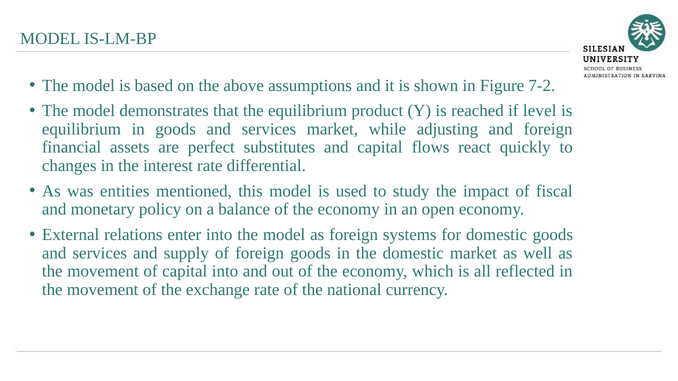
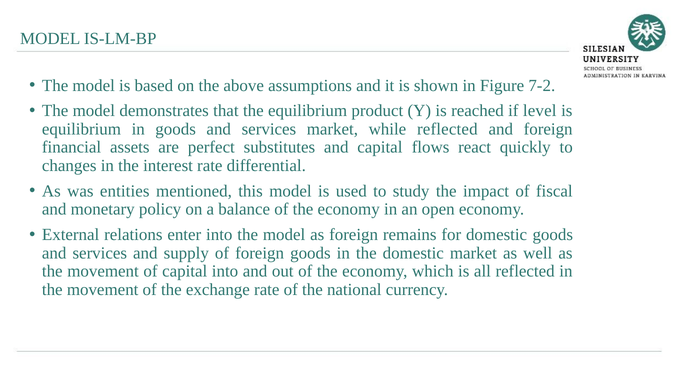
while adjusting: adjusting -> reflected (447, 129)
systems: systems -> remains (410, 235)
